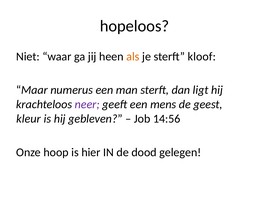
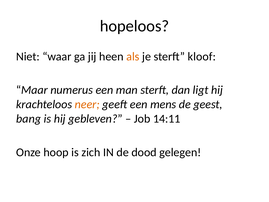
neer colour: purple -> orange (87, 104)
kleur: kleur -> bang (29, 119)
14:56: 14:56 -> 14:11 (167, 119)
hier: hier -> zich (91, 152)
